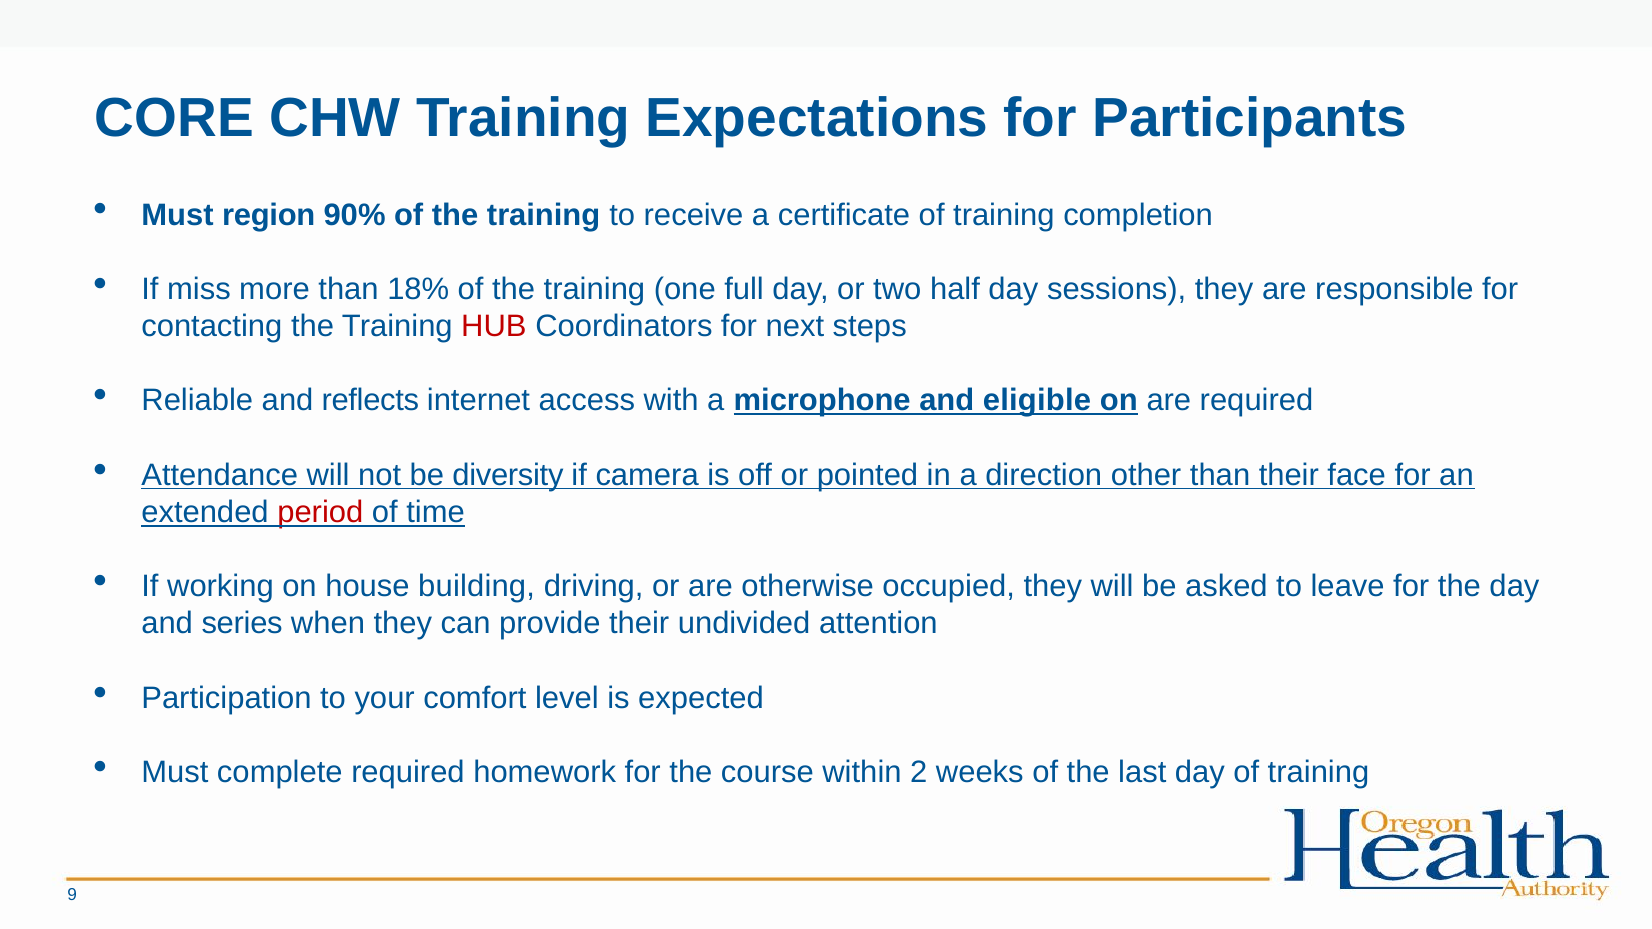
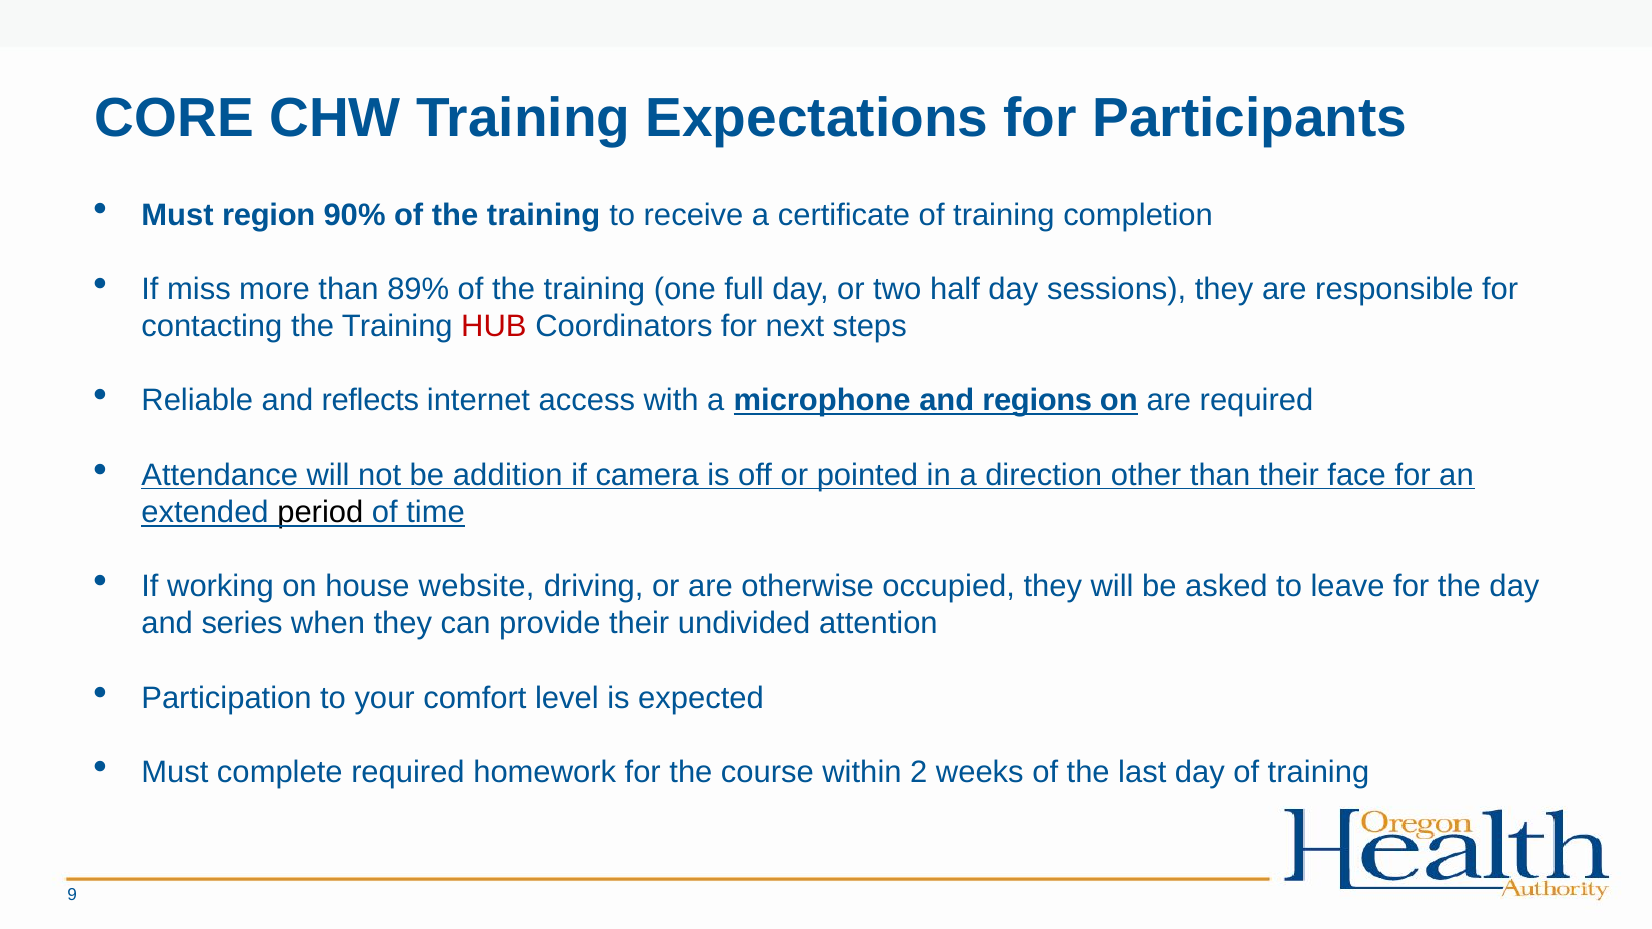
18%: 18% -> 89% (418, 289)
eligible: eligible -> regions (1037, 401)
diversity: diversity -> addition (508, 475)
period colour: red -> black (320, 512)
building: building -> website (477, 587)
